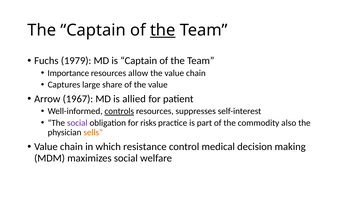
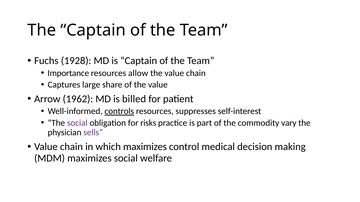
the underline: present -> none (163, 30)
1979: 1979 -> 1928 (76, 61)
1967: 1967 -> 1962 (78, 99)
allied: allied -> billed (134, 99)
also: also -> vary (289, 123)
sells colour: orange -> purple (93, 133)
which resistance: resistance -> maximizes (145, 147)
